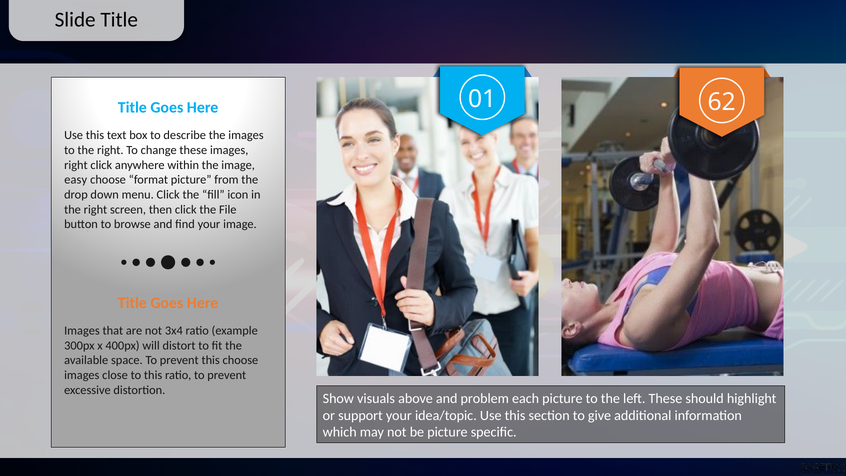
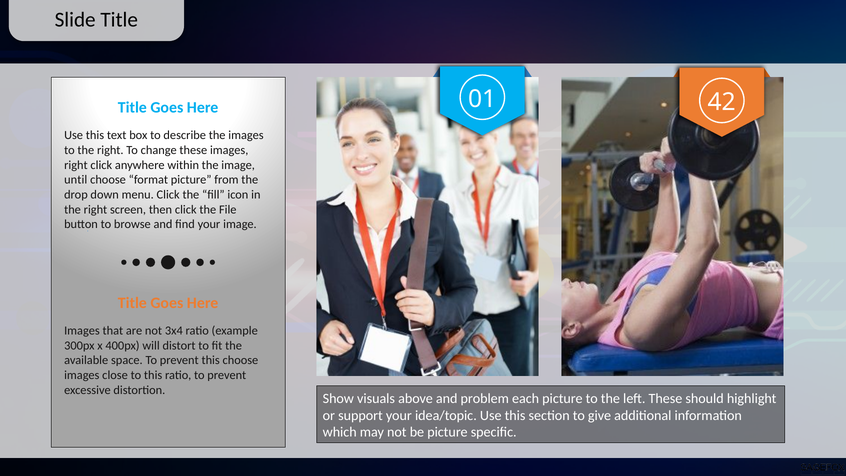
62: 62 -> 42 (722, 102)
easy: easy -> until (76, 180)
